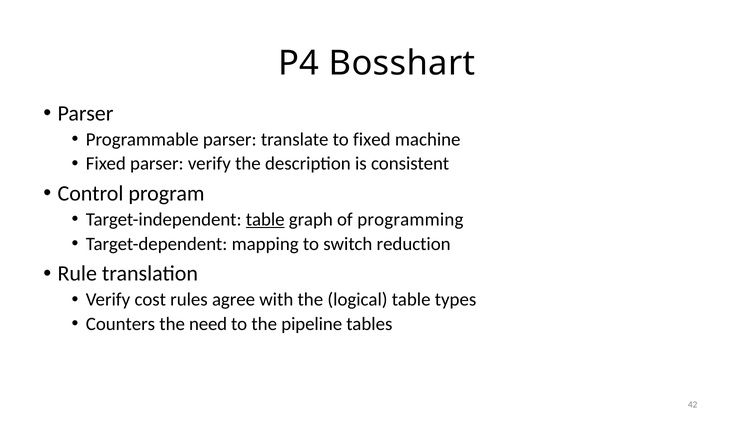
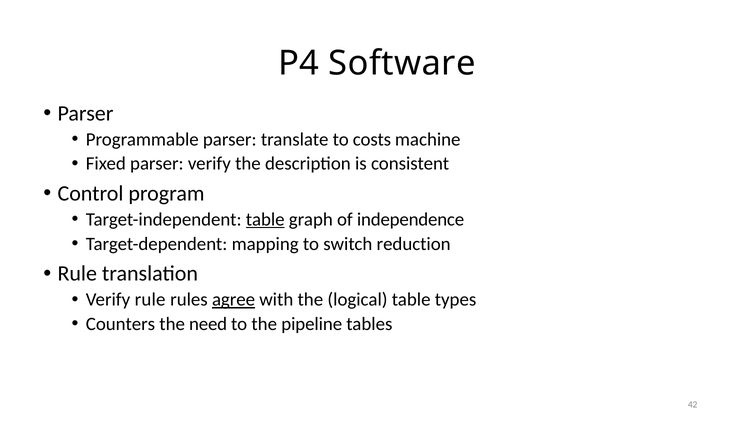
Bosshart: Bosshart -> Software (402, 63)
to fixed: fixed -> costs (372, 140)
programming: programming -> independence (411, 220)
Verify cost: cost -> rule (150, 300)
agree underline: none -> present (234, 300)
